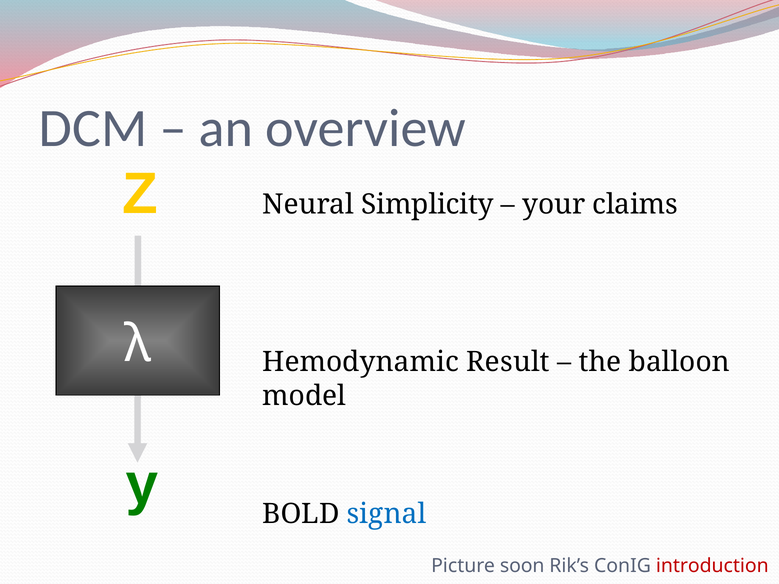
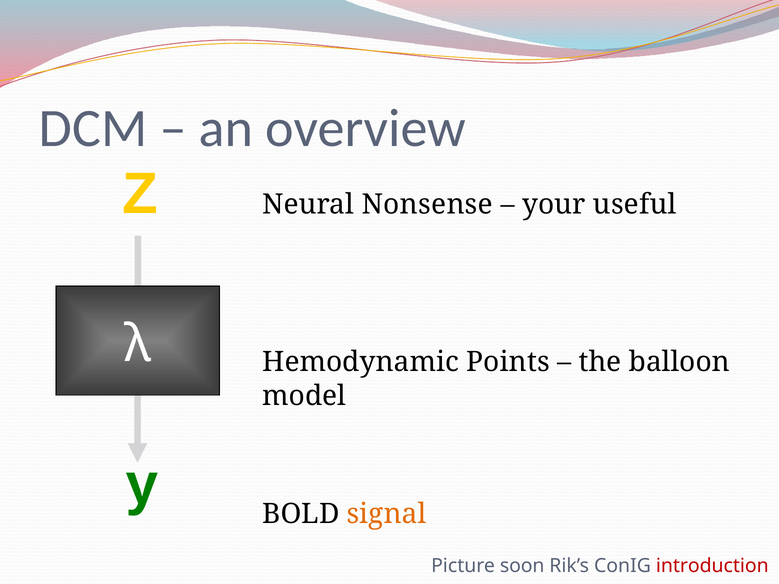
Simplicity: Simplicity -> Nonsense (427, 204)
claims: claims -> useful (635, 204)
Result: Result -> Points (508, 362)
signal colour: blue -> orange (387, 514)
